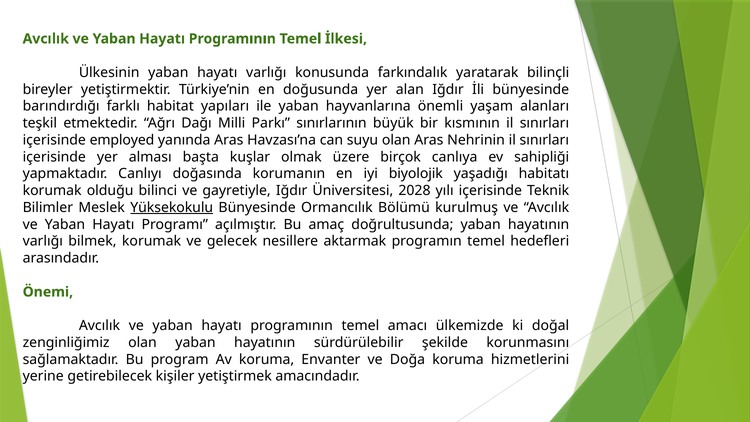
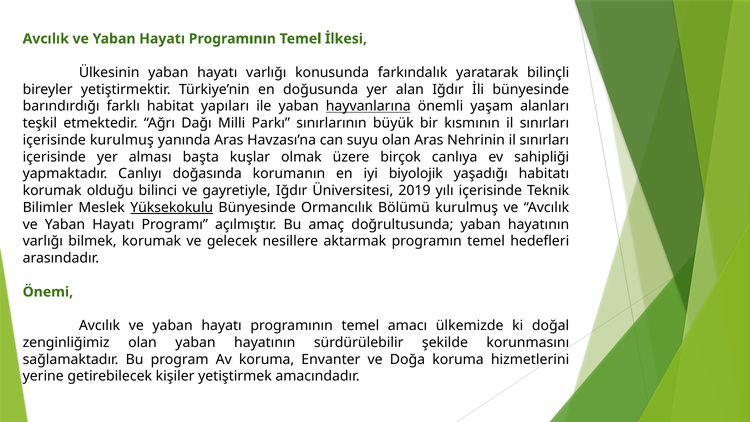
hayvanlarına underline: none -> present (368, 106)
içerisinde employed: employed -> kurulmuş (122, 140)
2028: 2028 -> 2019 (414, 191)
